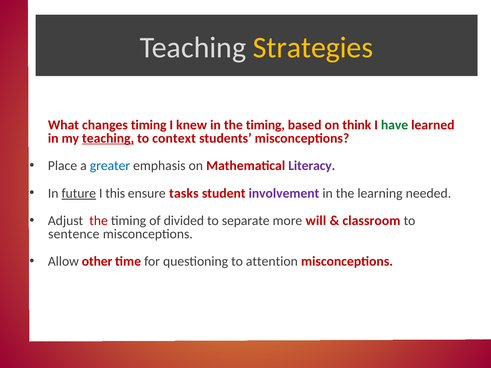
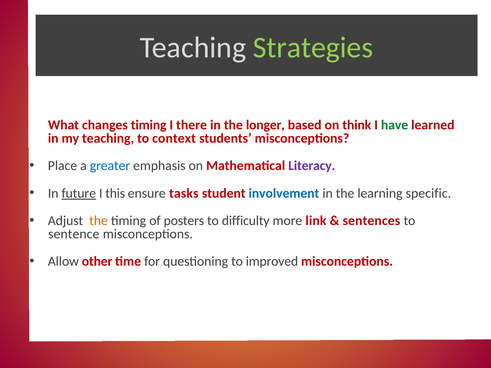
Strategies colour: yellow -> light green (313, 48)
knew: knew -> there (192, 125)
in the timing: timing -> longer (265, 125)
teaching underline: present -> none (108, 138)
involvement colour: purple -> blue (284, 193)
needed: needed -> specific (428, 193)
the colour: red -> orange (99, 221)
divided: divided -> posters (184, 221)
separate: separate -> difficulty (246, 221)
will: will -> link (316, 221)
classroom: classroom -> sentences (371, 221)
attention: attention -> improved (272, 262)
